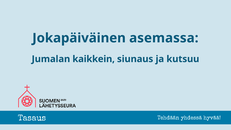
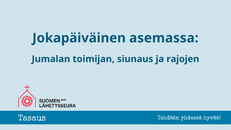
kaikkein: kaikkein -> toimijan (94, 59)
kutsuu: kutsuu -> rajojen (183, 59)
